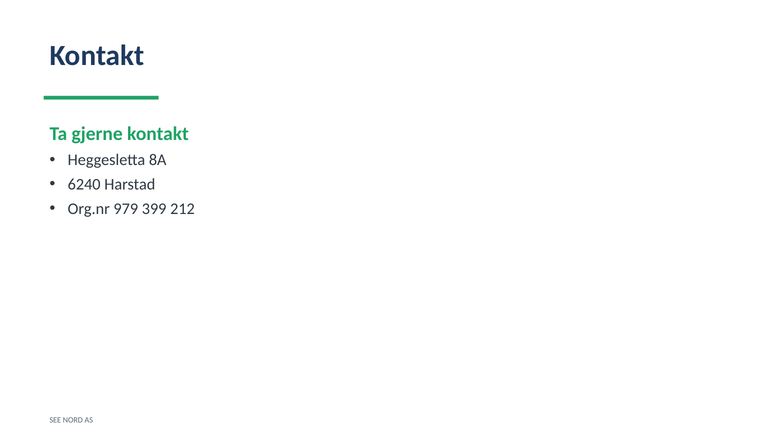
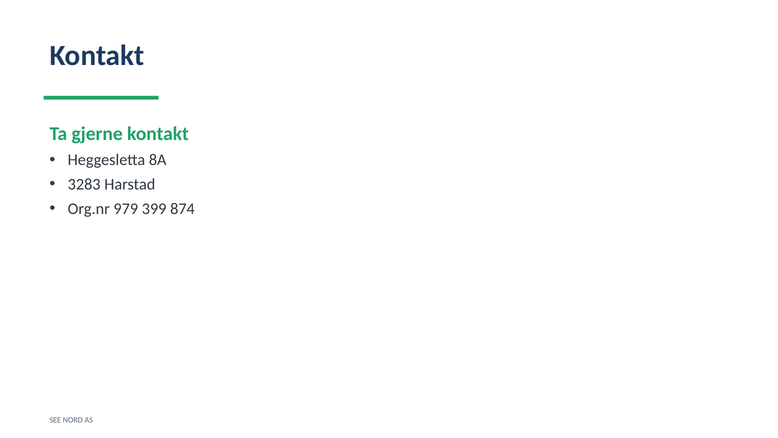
6240: 6240 -> 3283 (84, 184)
212: 212 -> 874 (182, 209)
